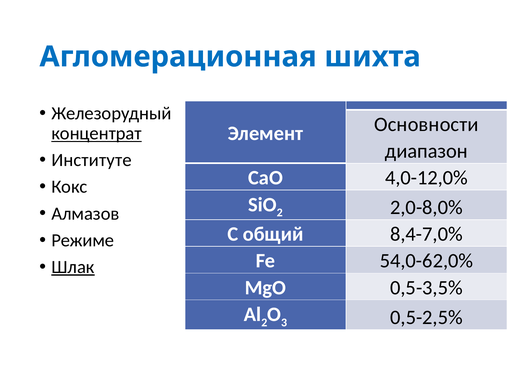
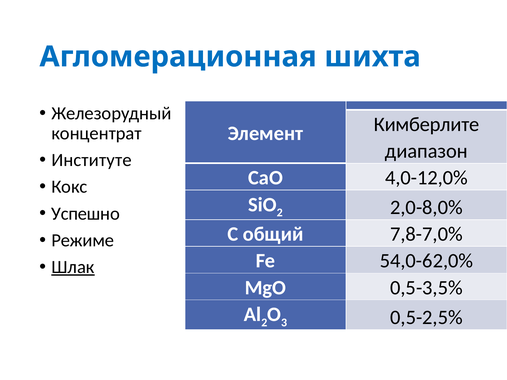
Основности: Основности -> Кимберлите (427, 124)
концентрат underline: present -> none (97, 134)
Алмазов: Алмазов -> Успешно (85, 214)
8,4-7,0%: 8,4-7,0% -> 7,8-7,0% (426, 234)
